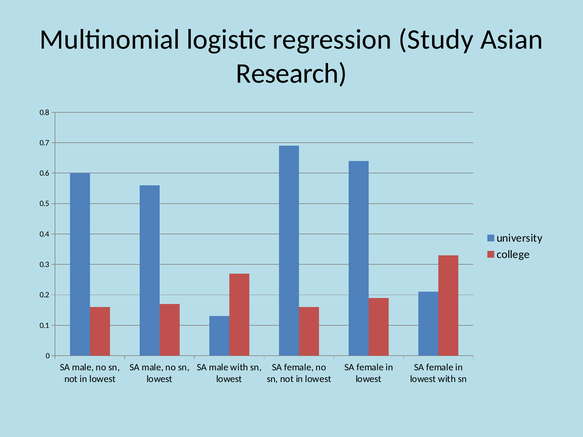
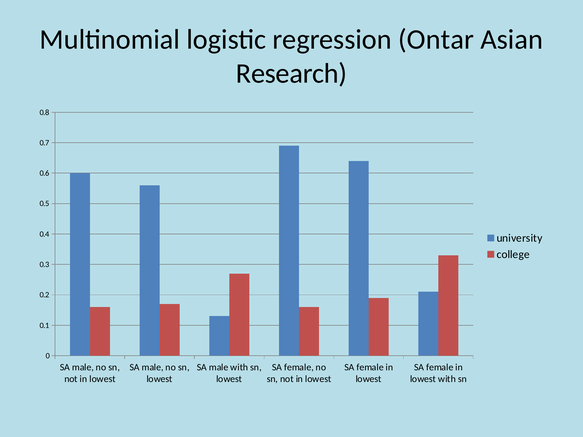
Study: Study -> Ontar (436, 39)
